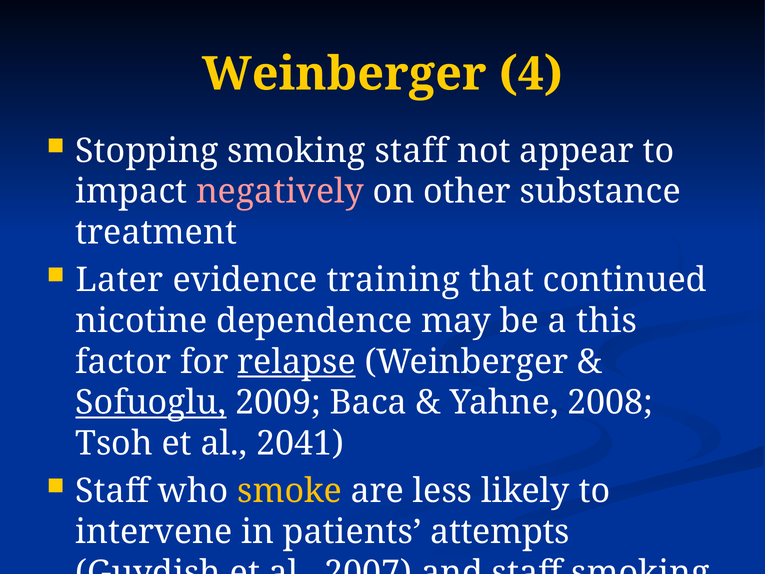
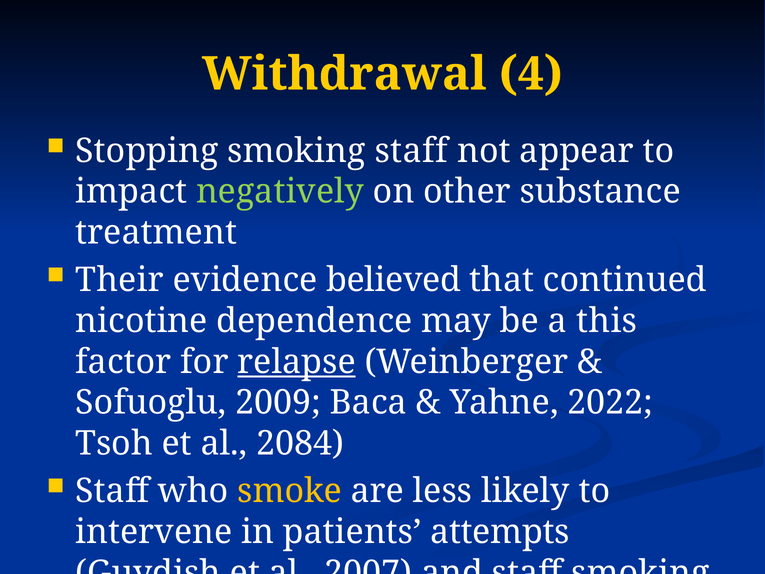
Weinberger: Weinberger -> Withdrawal (344, 74)
negatively colour: pink -> light green (280, 192)
Later: Later -> Their (120, 280)
training: training -> believed (394, 280)
Sofuoglu underline: present -> none (151, 402)
2008: 2008 -> 2022 (610, 402)
2041: 2041 -> 2084 (300, 443)
